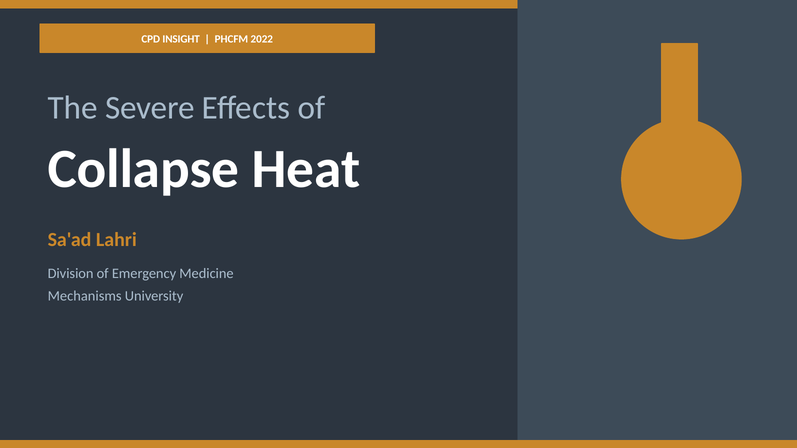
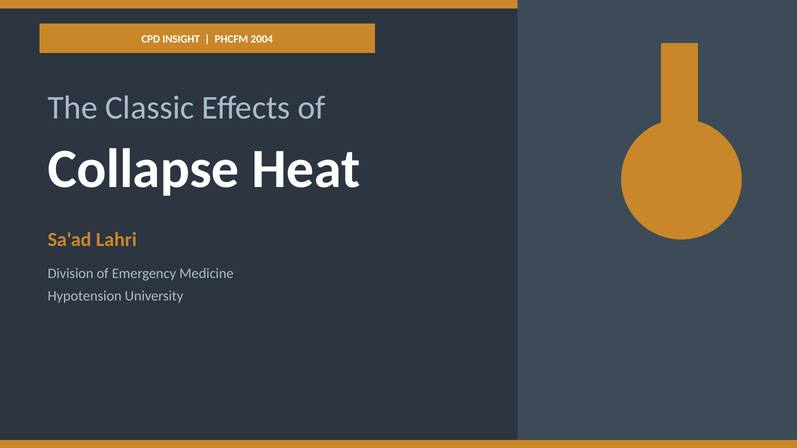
2022: 2022 -> 2004 (262, 39)
Severe: Severe -> Classic (150, 108)
Mechanisms: Mechanisms -> Hypotension (85, 296)
